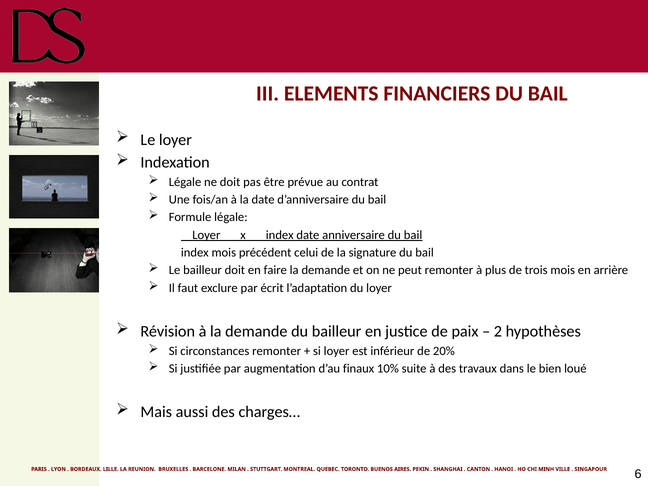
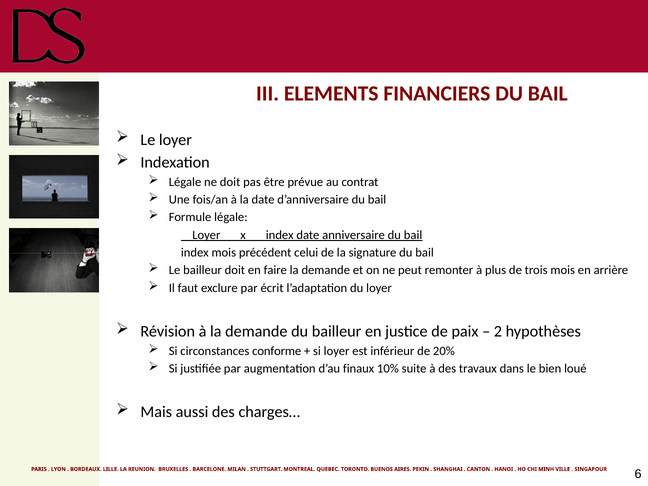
circonstances remonter: remonter -> conforme (277, 351)
